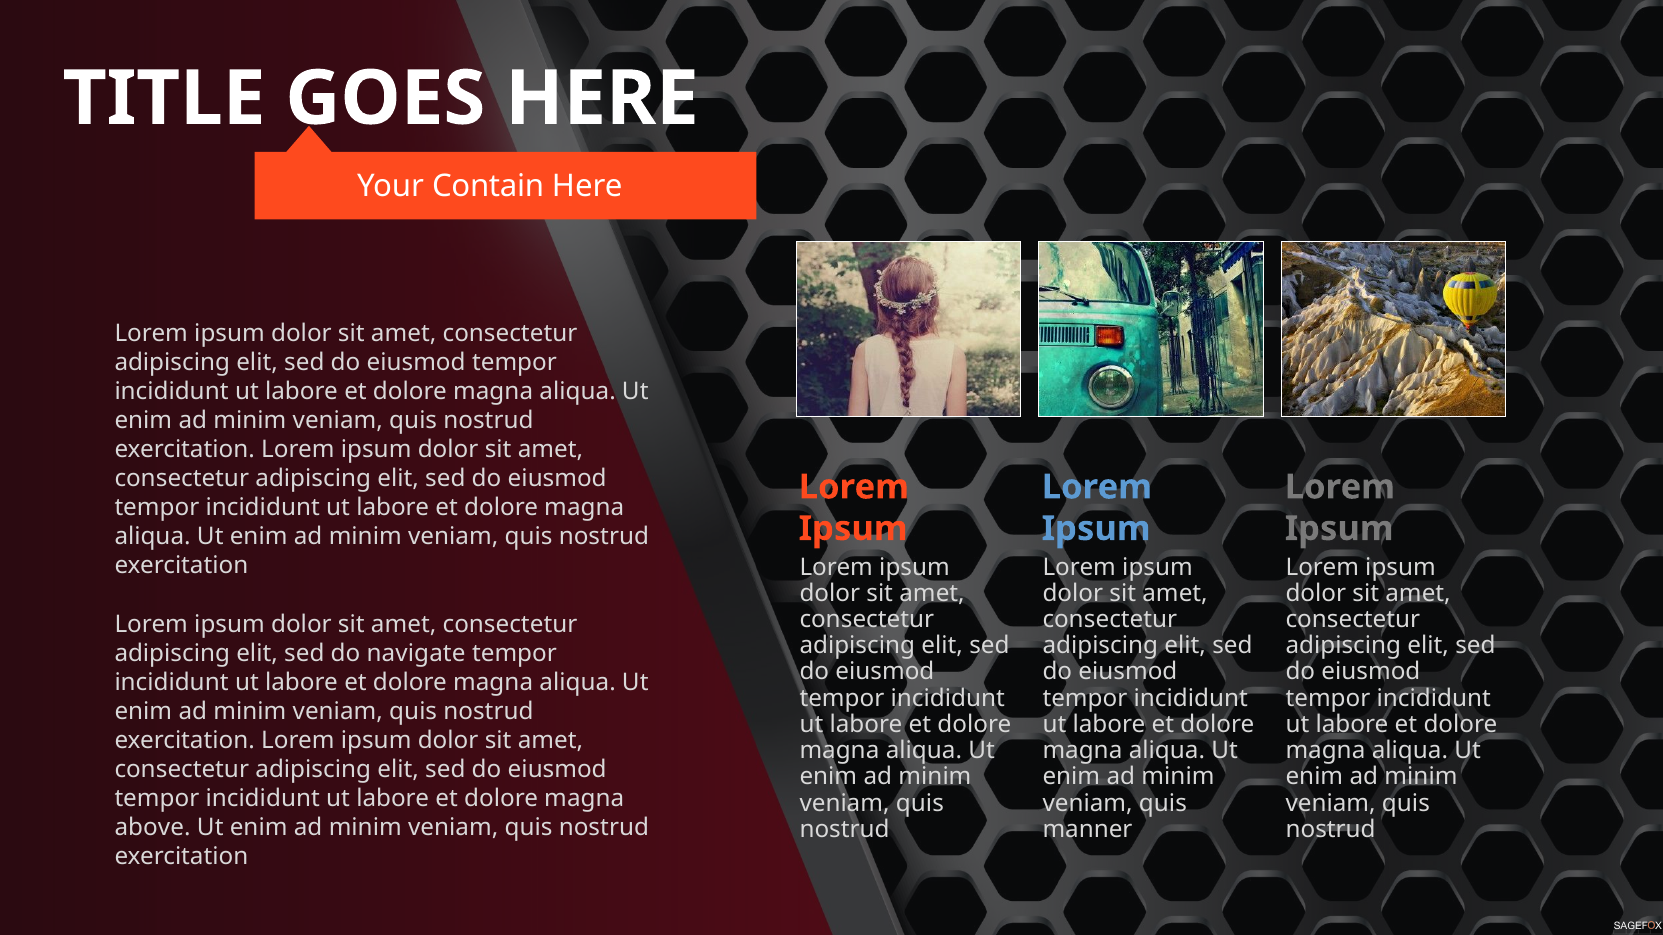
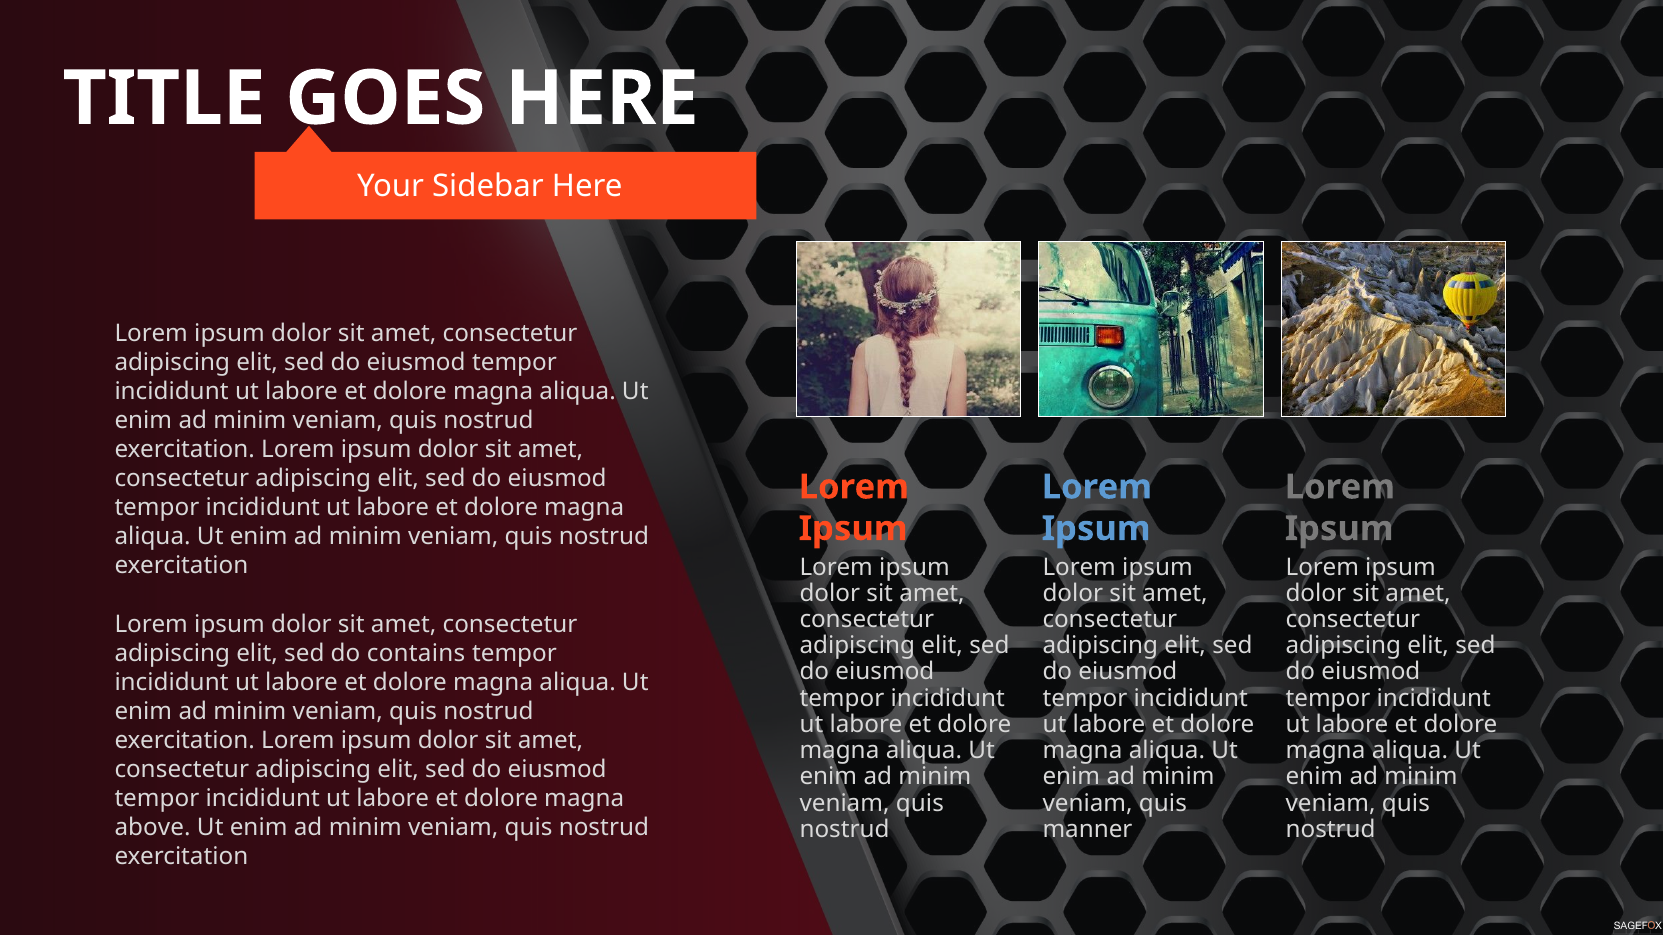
Contain: Contain -> Sidebar (488, 186)
navigate: navigate -> contains (416, 654)
